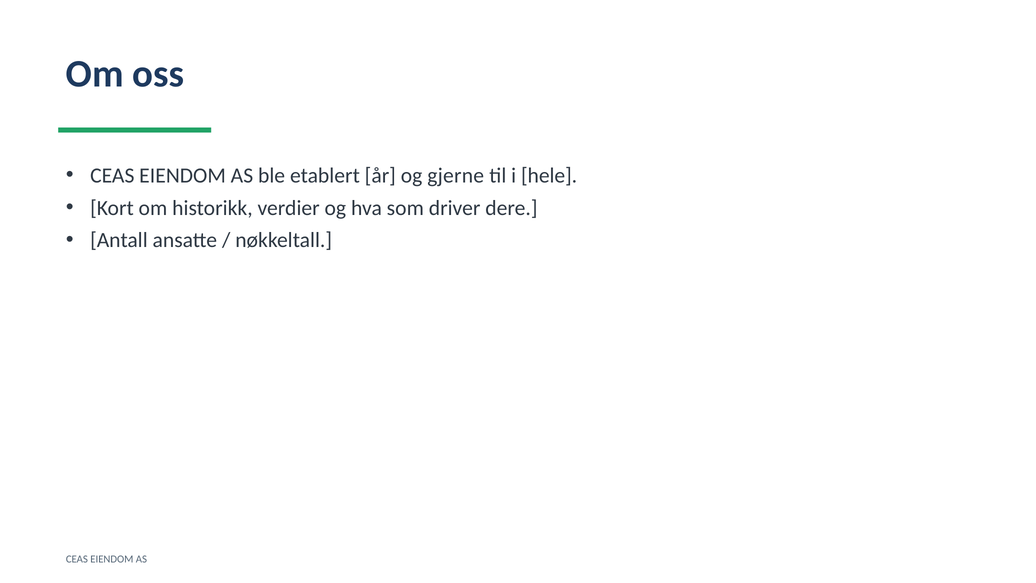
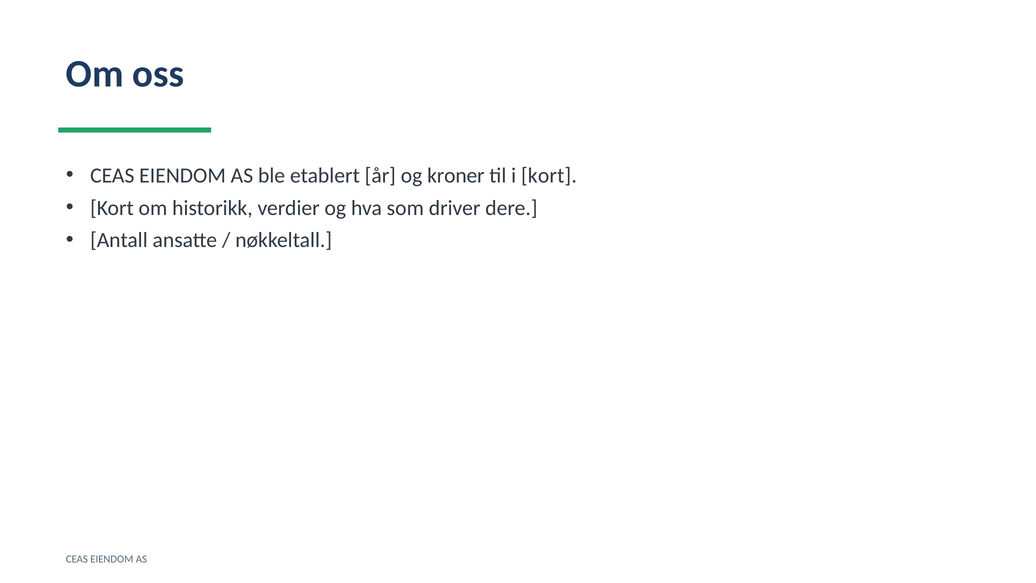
gjerne: gjerne -> kroner (456, 175)
i hele: hele -> kort (549, 175)
